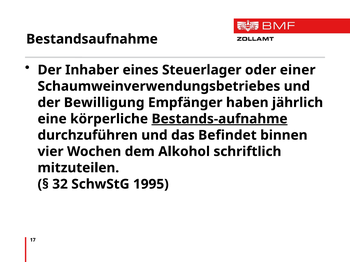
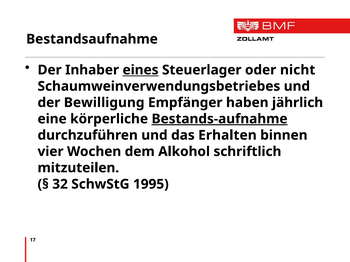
eines underline: none -> present (141, 70)
einer: einer -> nicht (298, 70)
Befindet: Befindet -> Erhalten (227, 135)
